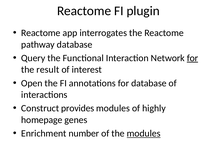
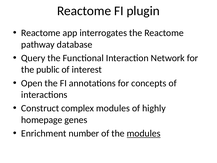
for underline: present -> none (192, 58)
result: result -> public (48, 70)
for database: database -> concepts (149, 83)
provides: provides -> complex (78, 108)
